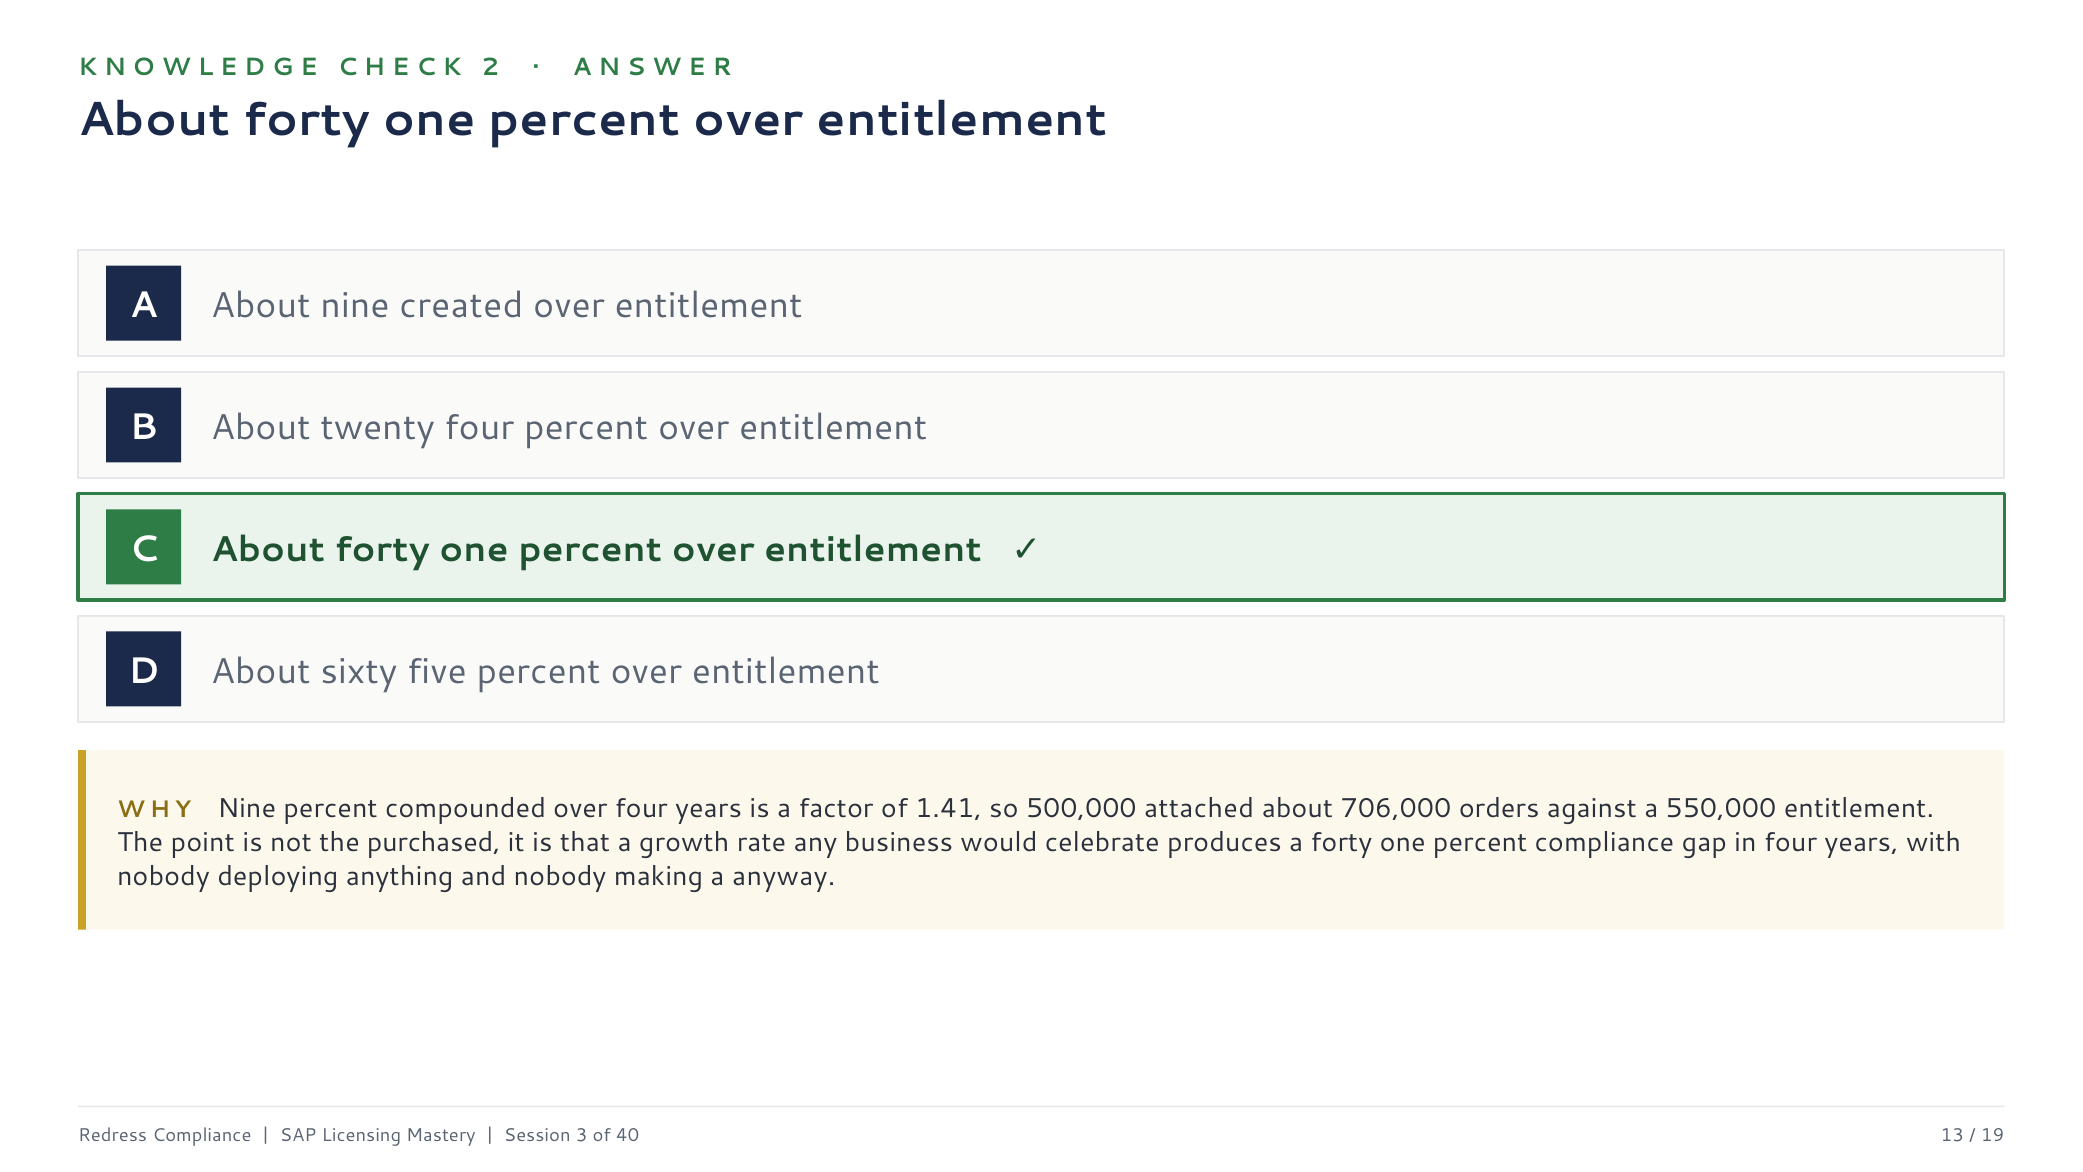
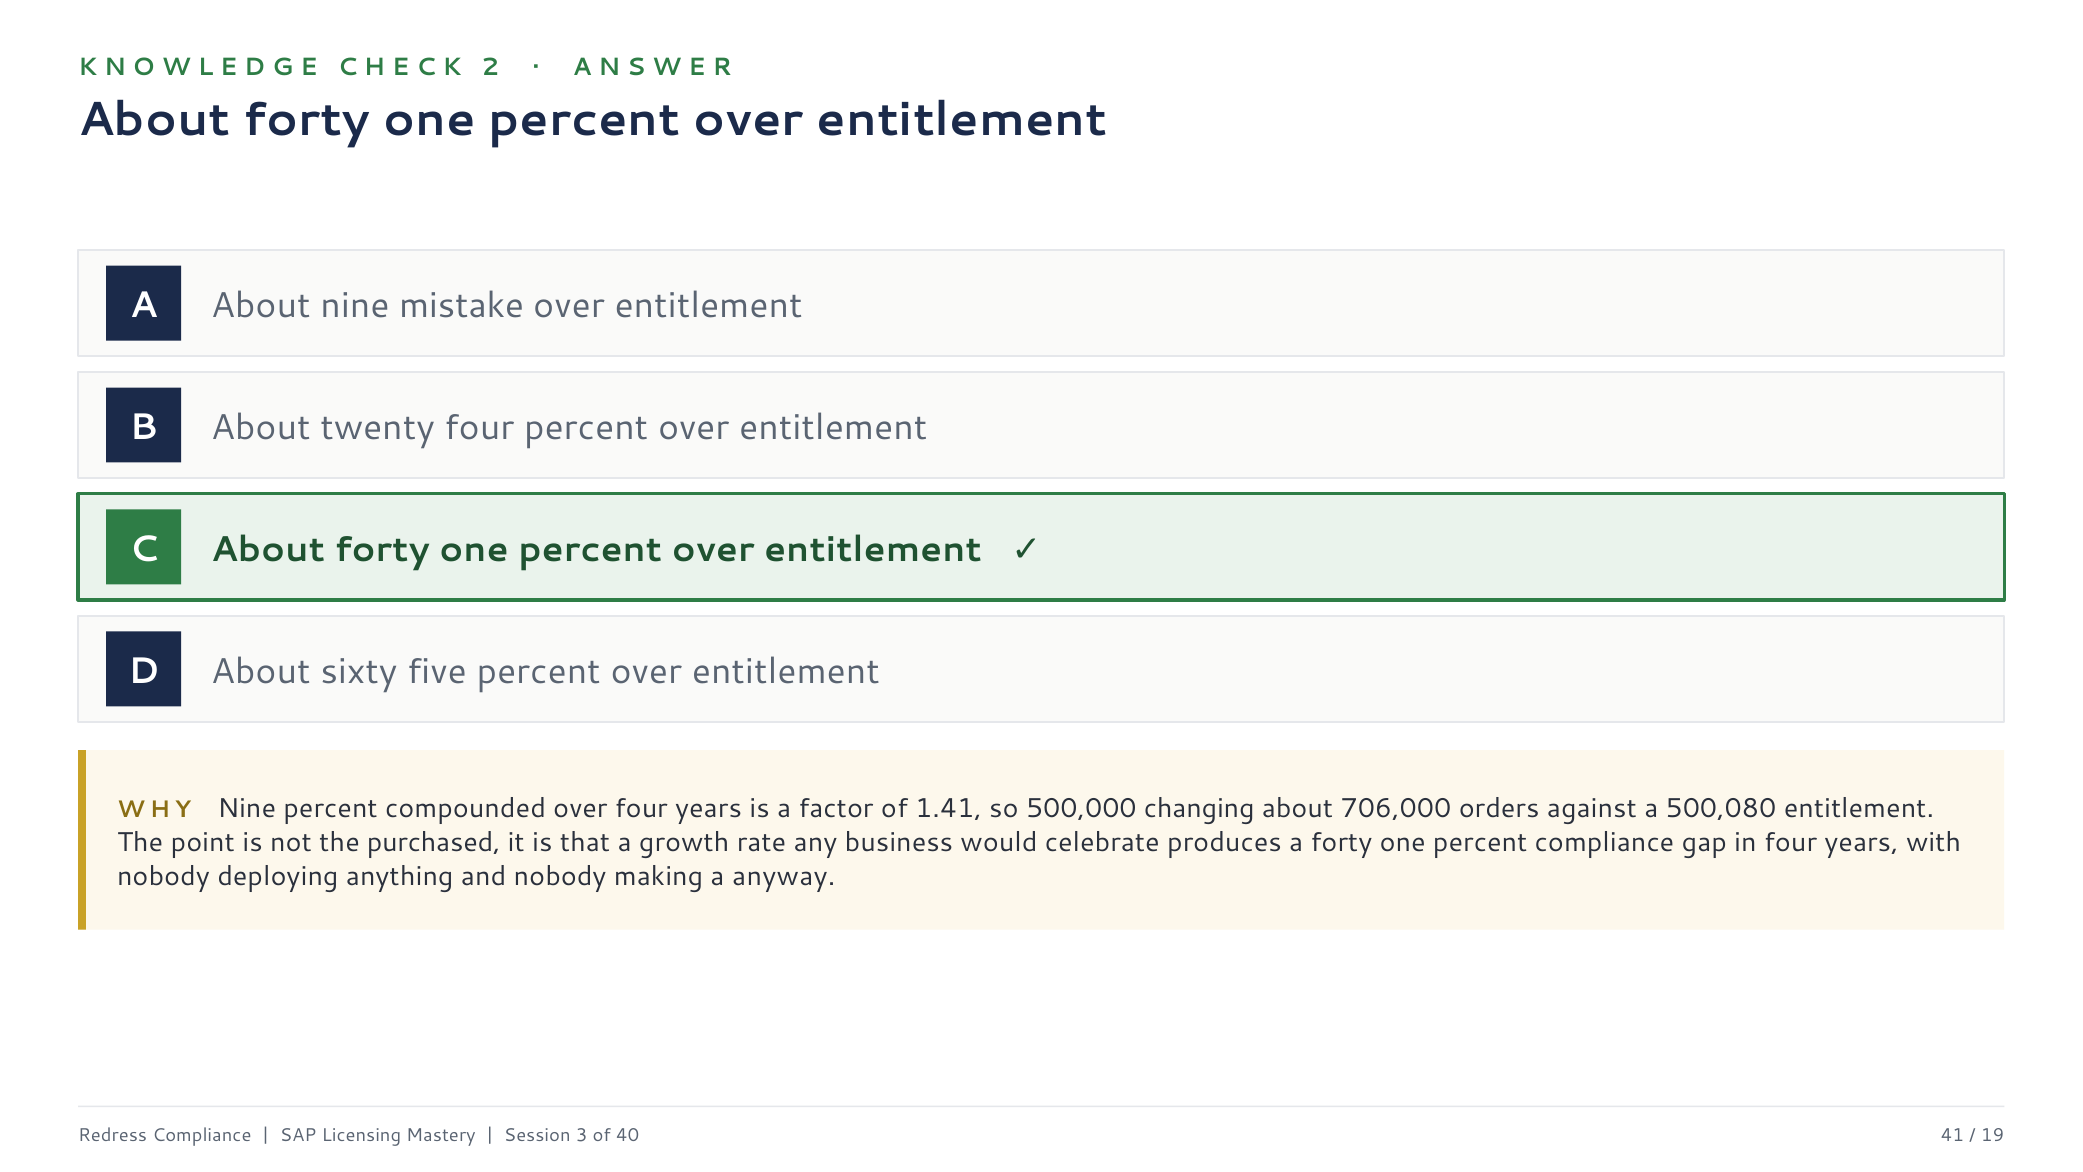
created: created -> mistake (462, 306)
attached: attached -> changing (1199, 808)
550,000: 550,000 -> 500,080 (1721, 808)
13: 13 -> 41 (1952, 1135)
